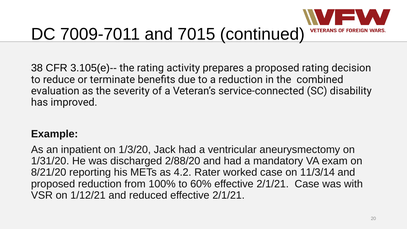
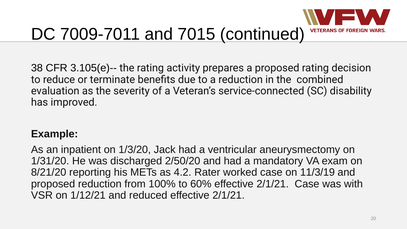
2/88/20: 2/88/20 -> 2/50/20 (183, 161)
11/3/14: 11/3/14 -> 11/3/19 (317, 172)
